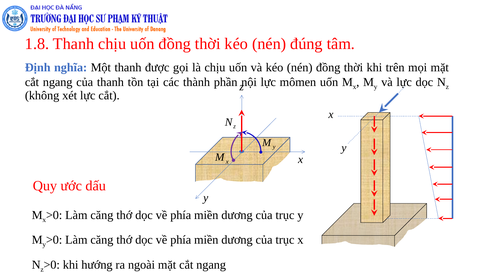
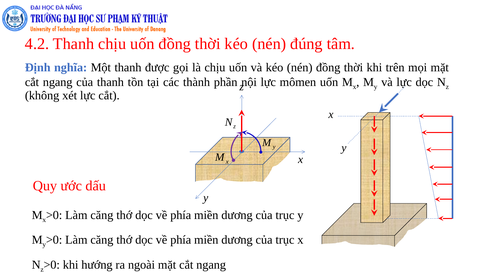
1.8: 1.8 -> 4.2 (37, 44)
